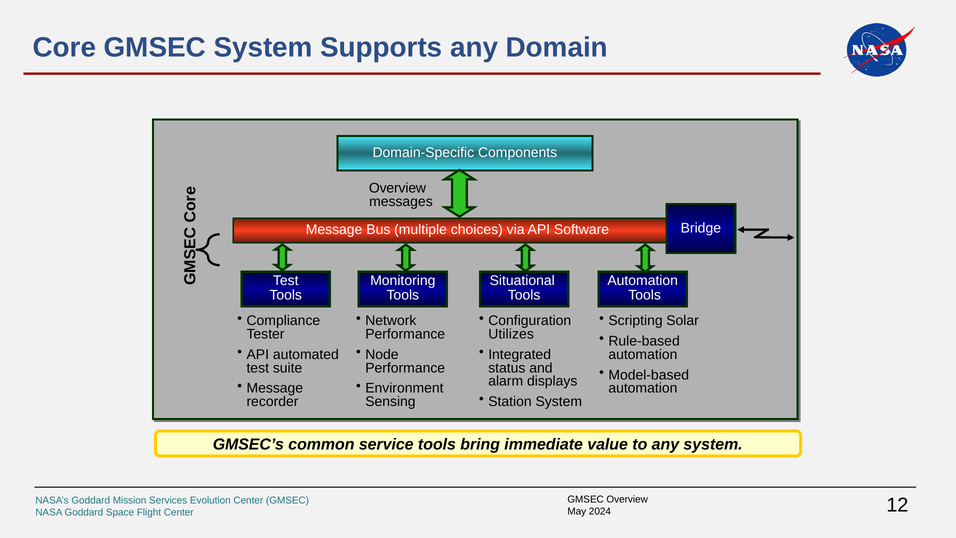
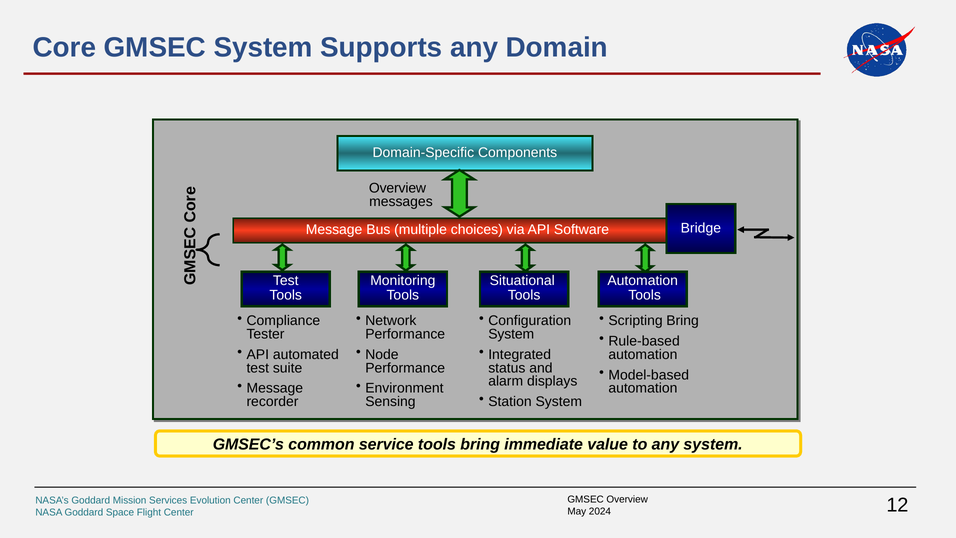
Scripting Solar: Solar -> Bring (683, 321)
Utilizes: Utilizes -> System (511, 334)
